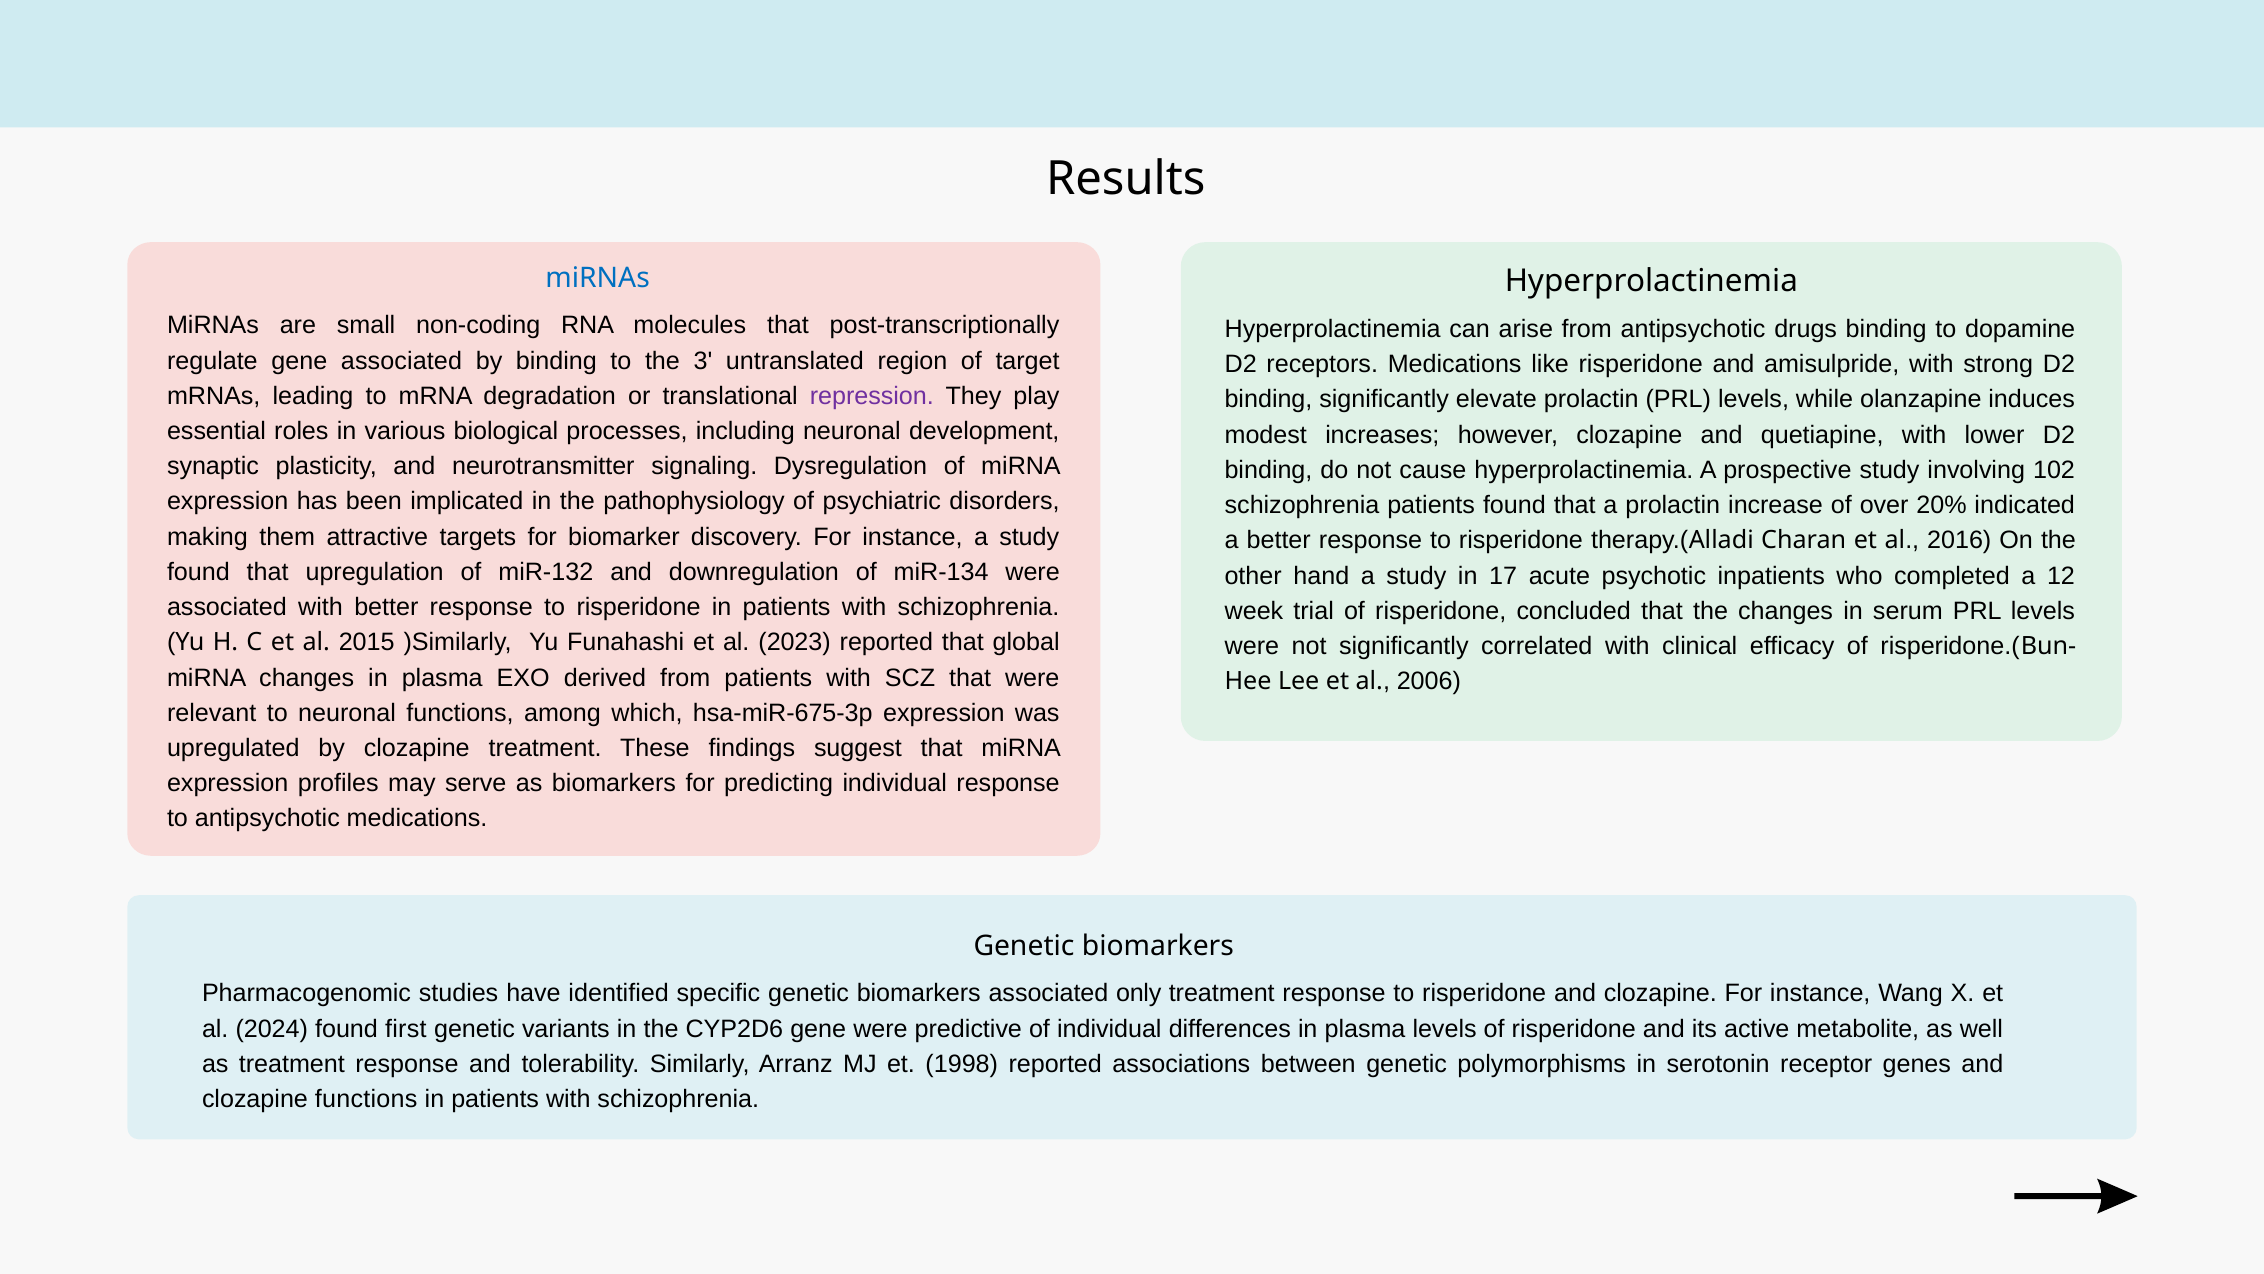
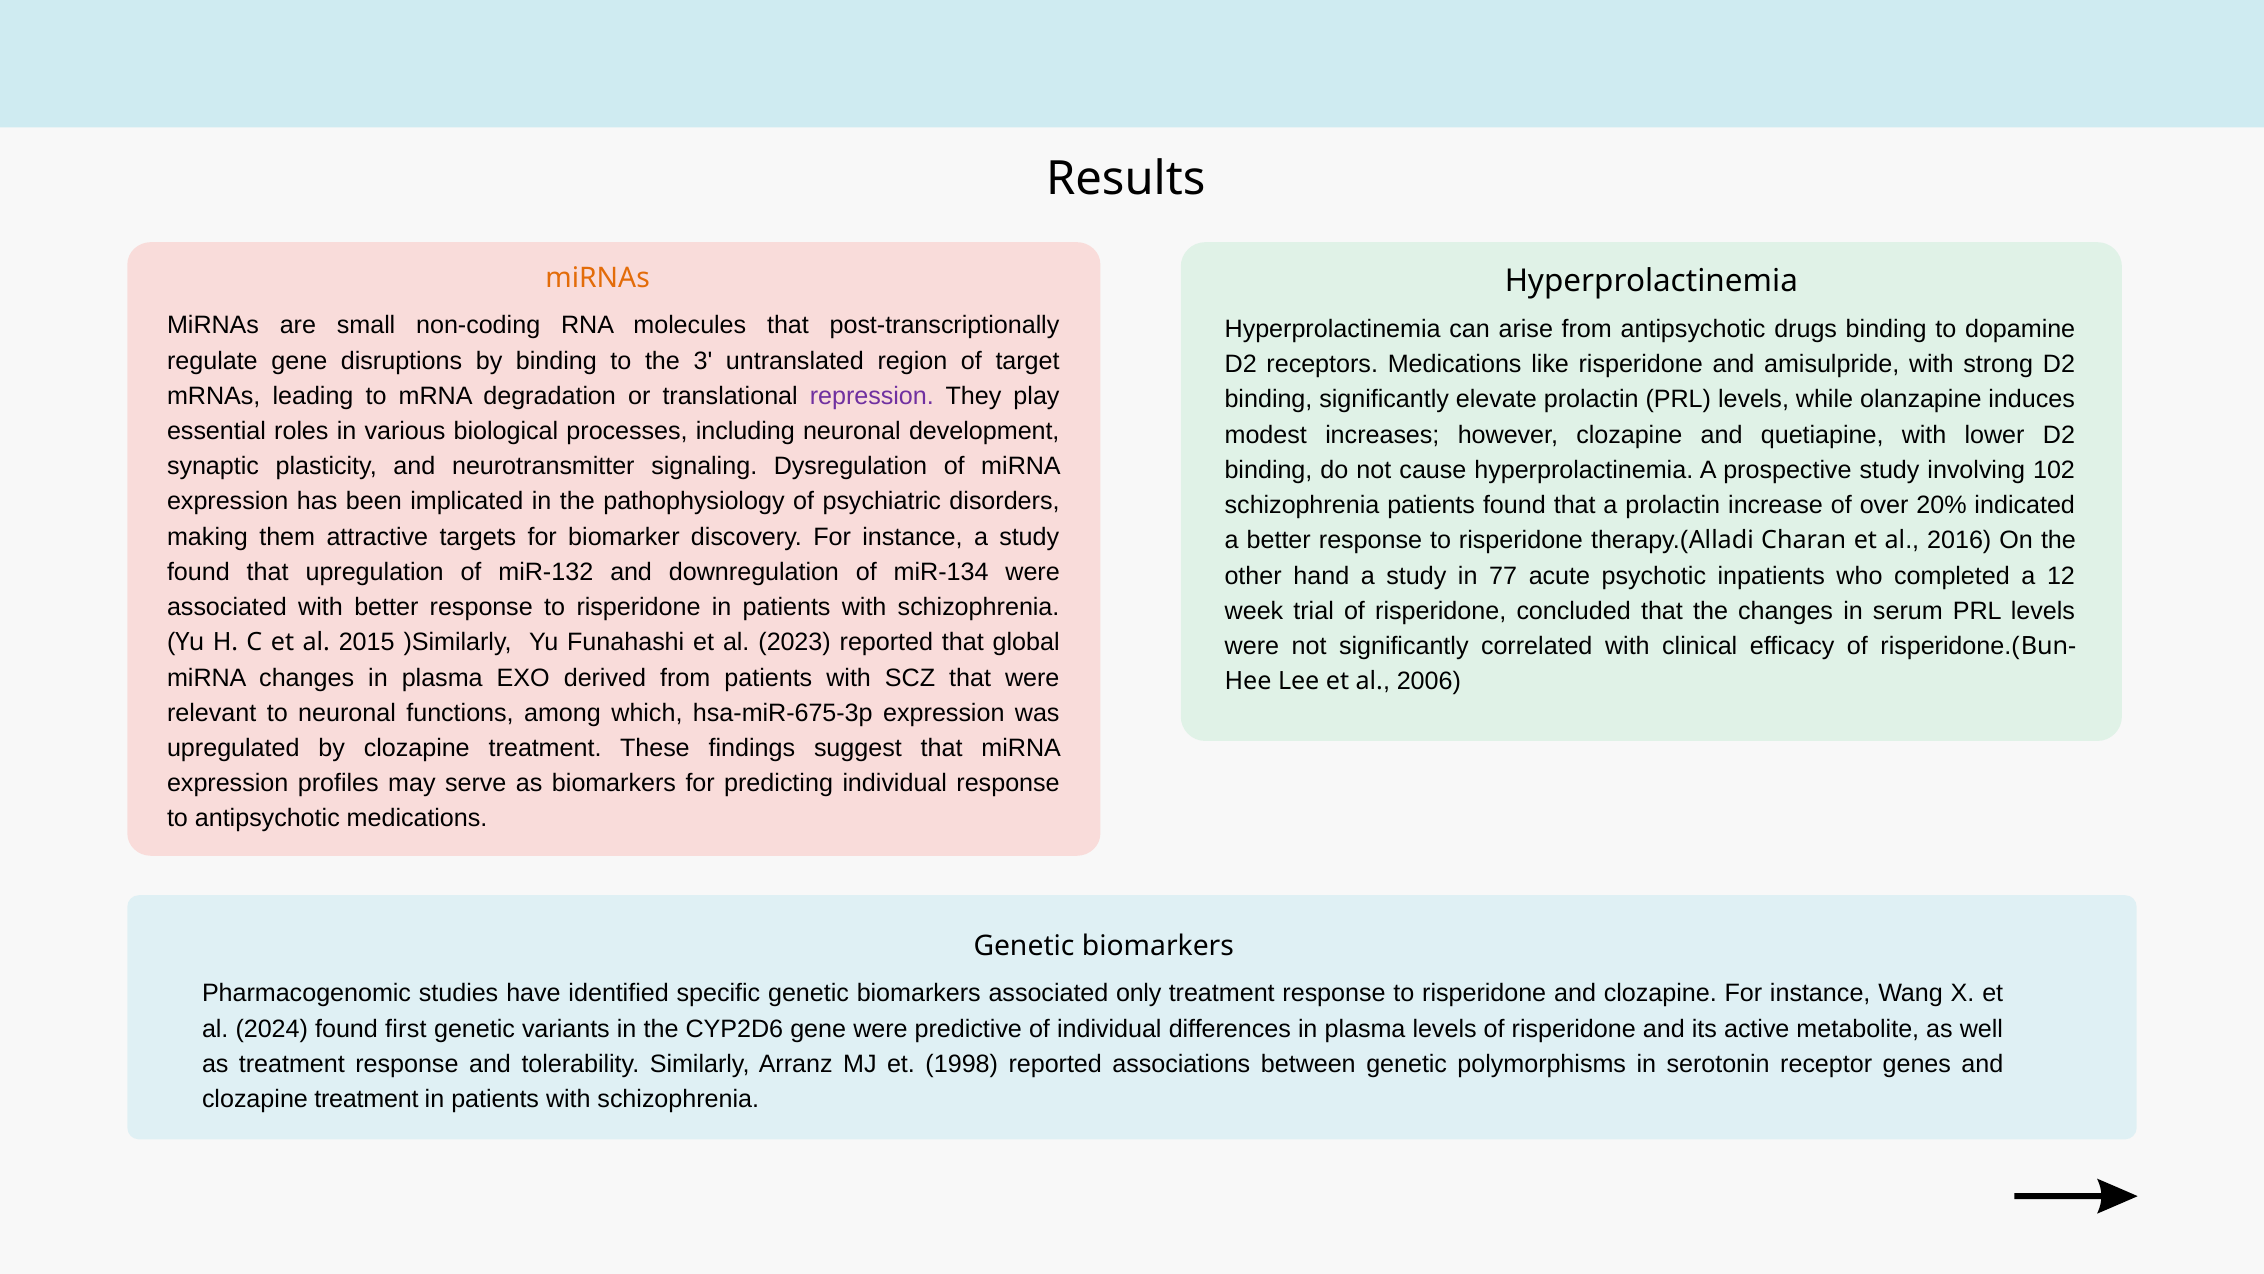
miRNAs colour: blue -> orange (598, 278)
gene associated: associated -> disruptions (402, 361)
17: 17 -> 77 (1503, 575)
functions: functions -> treatment (366, 1099)
